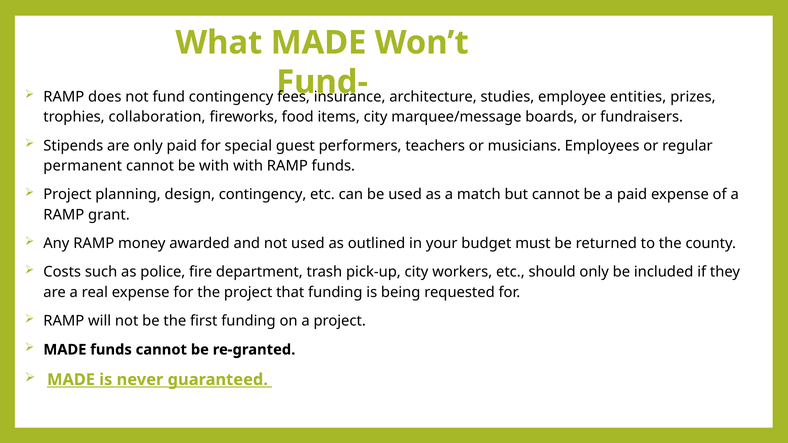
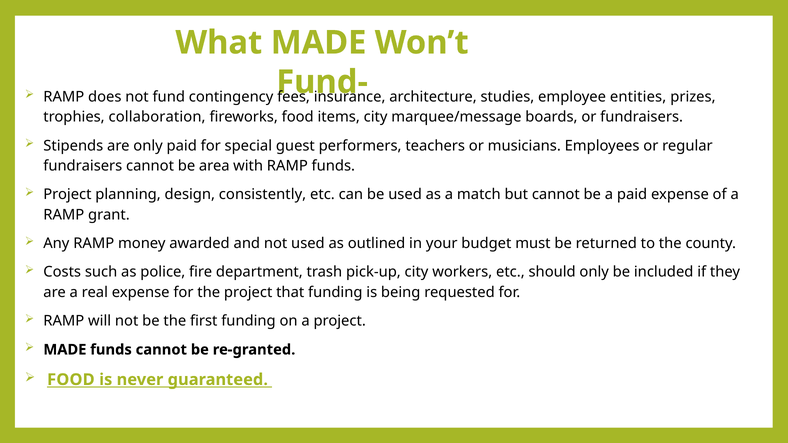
permanent: permanent -> fundraisers (83, 166)
be with: with -> area (214, 166)
design contingency: contingency -> consistently (263, 195)
MADE: MADE -> FOOD (71, 380)
